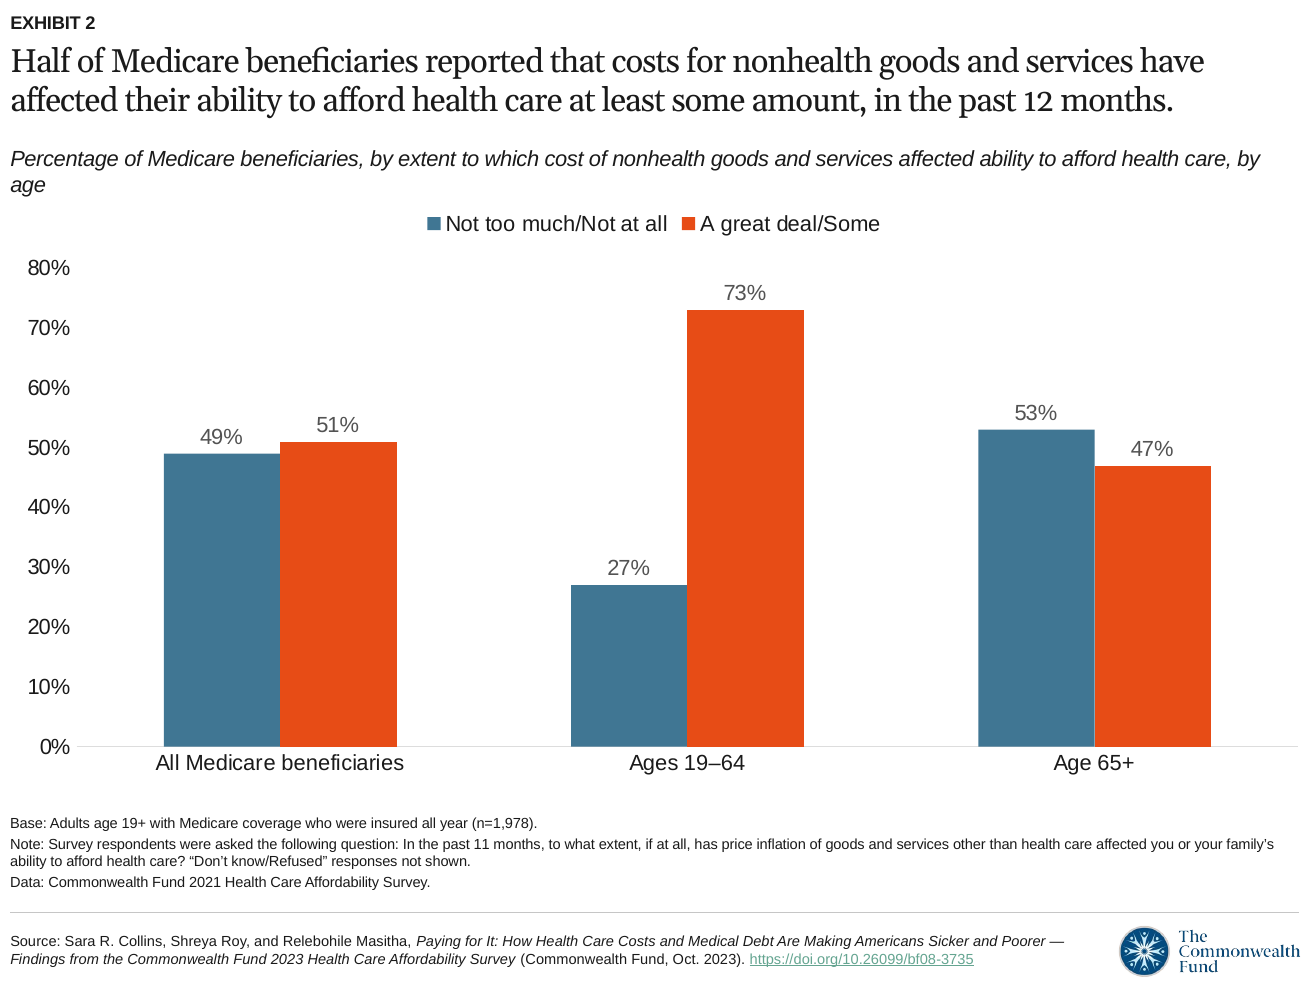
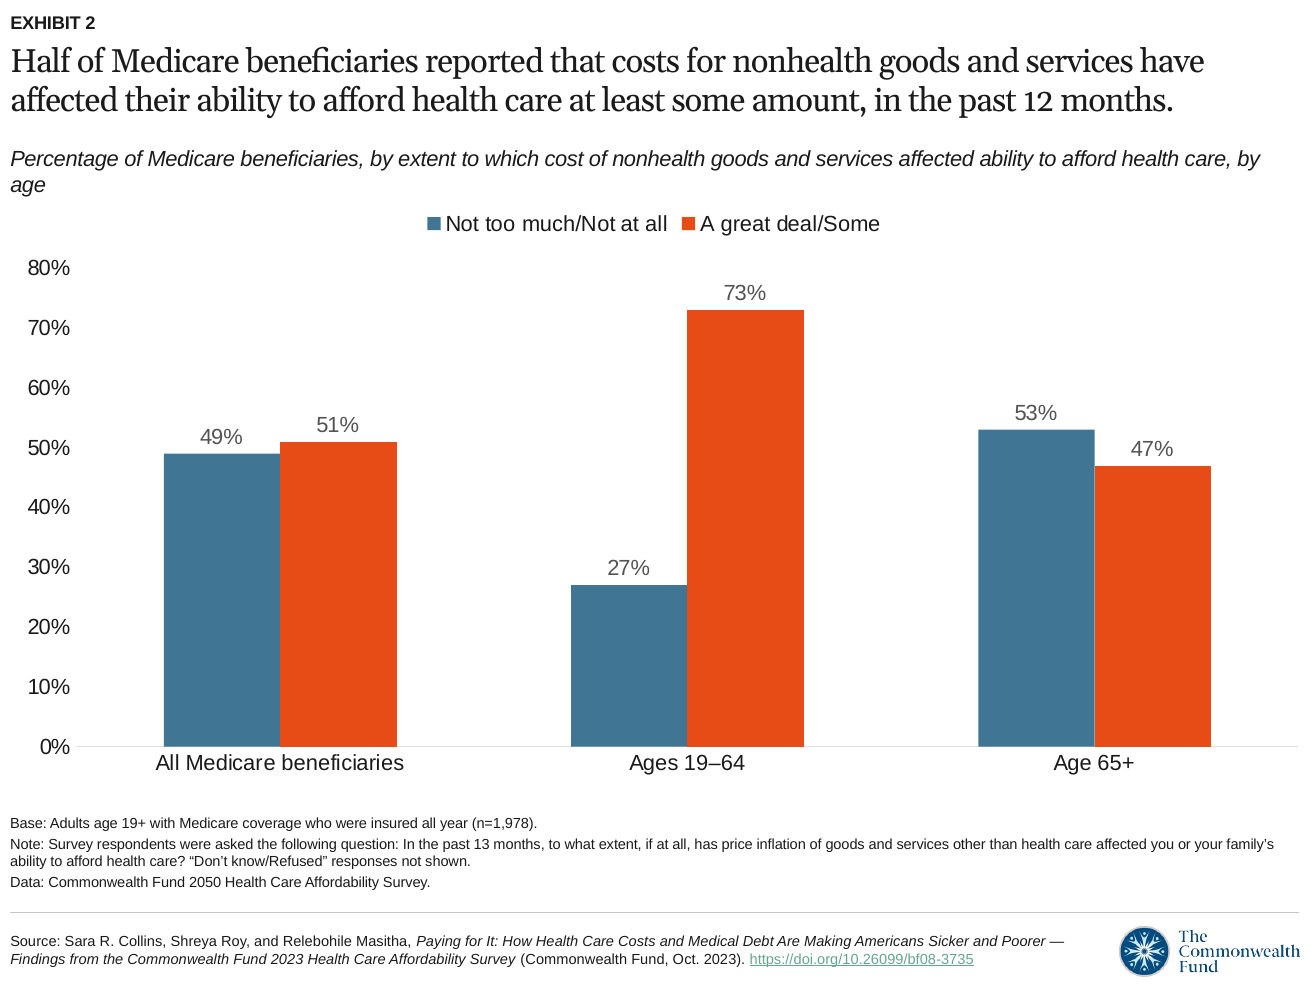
11: 11 -> 13 (482, 845)
2021: 2021 -> 2050 (205, 883)
